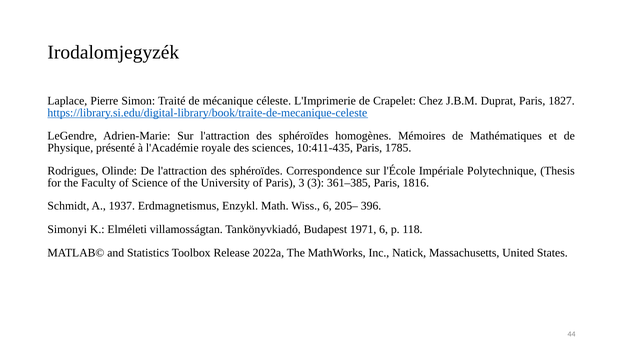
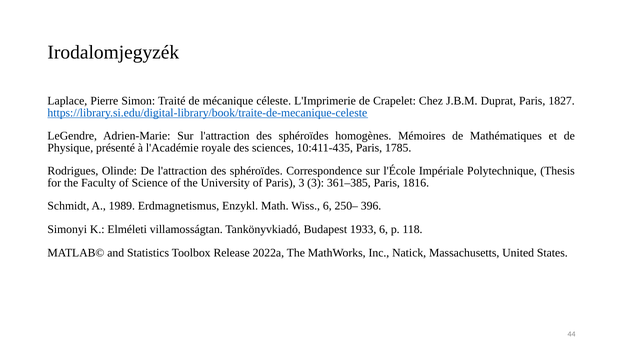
1937: 1937 -> 1989 (122, 206)
205–: 205– -> 250– (346, 206)
1971: 1971 -> 1933 (363, 230)
